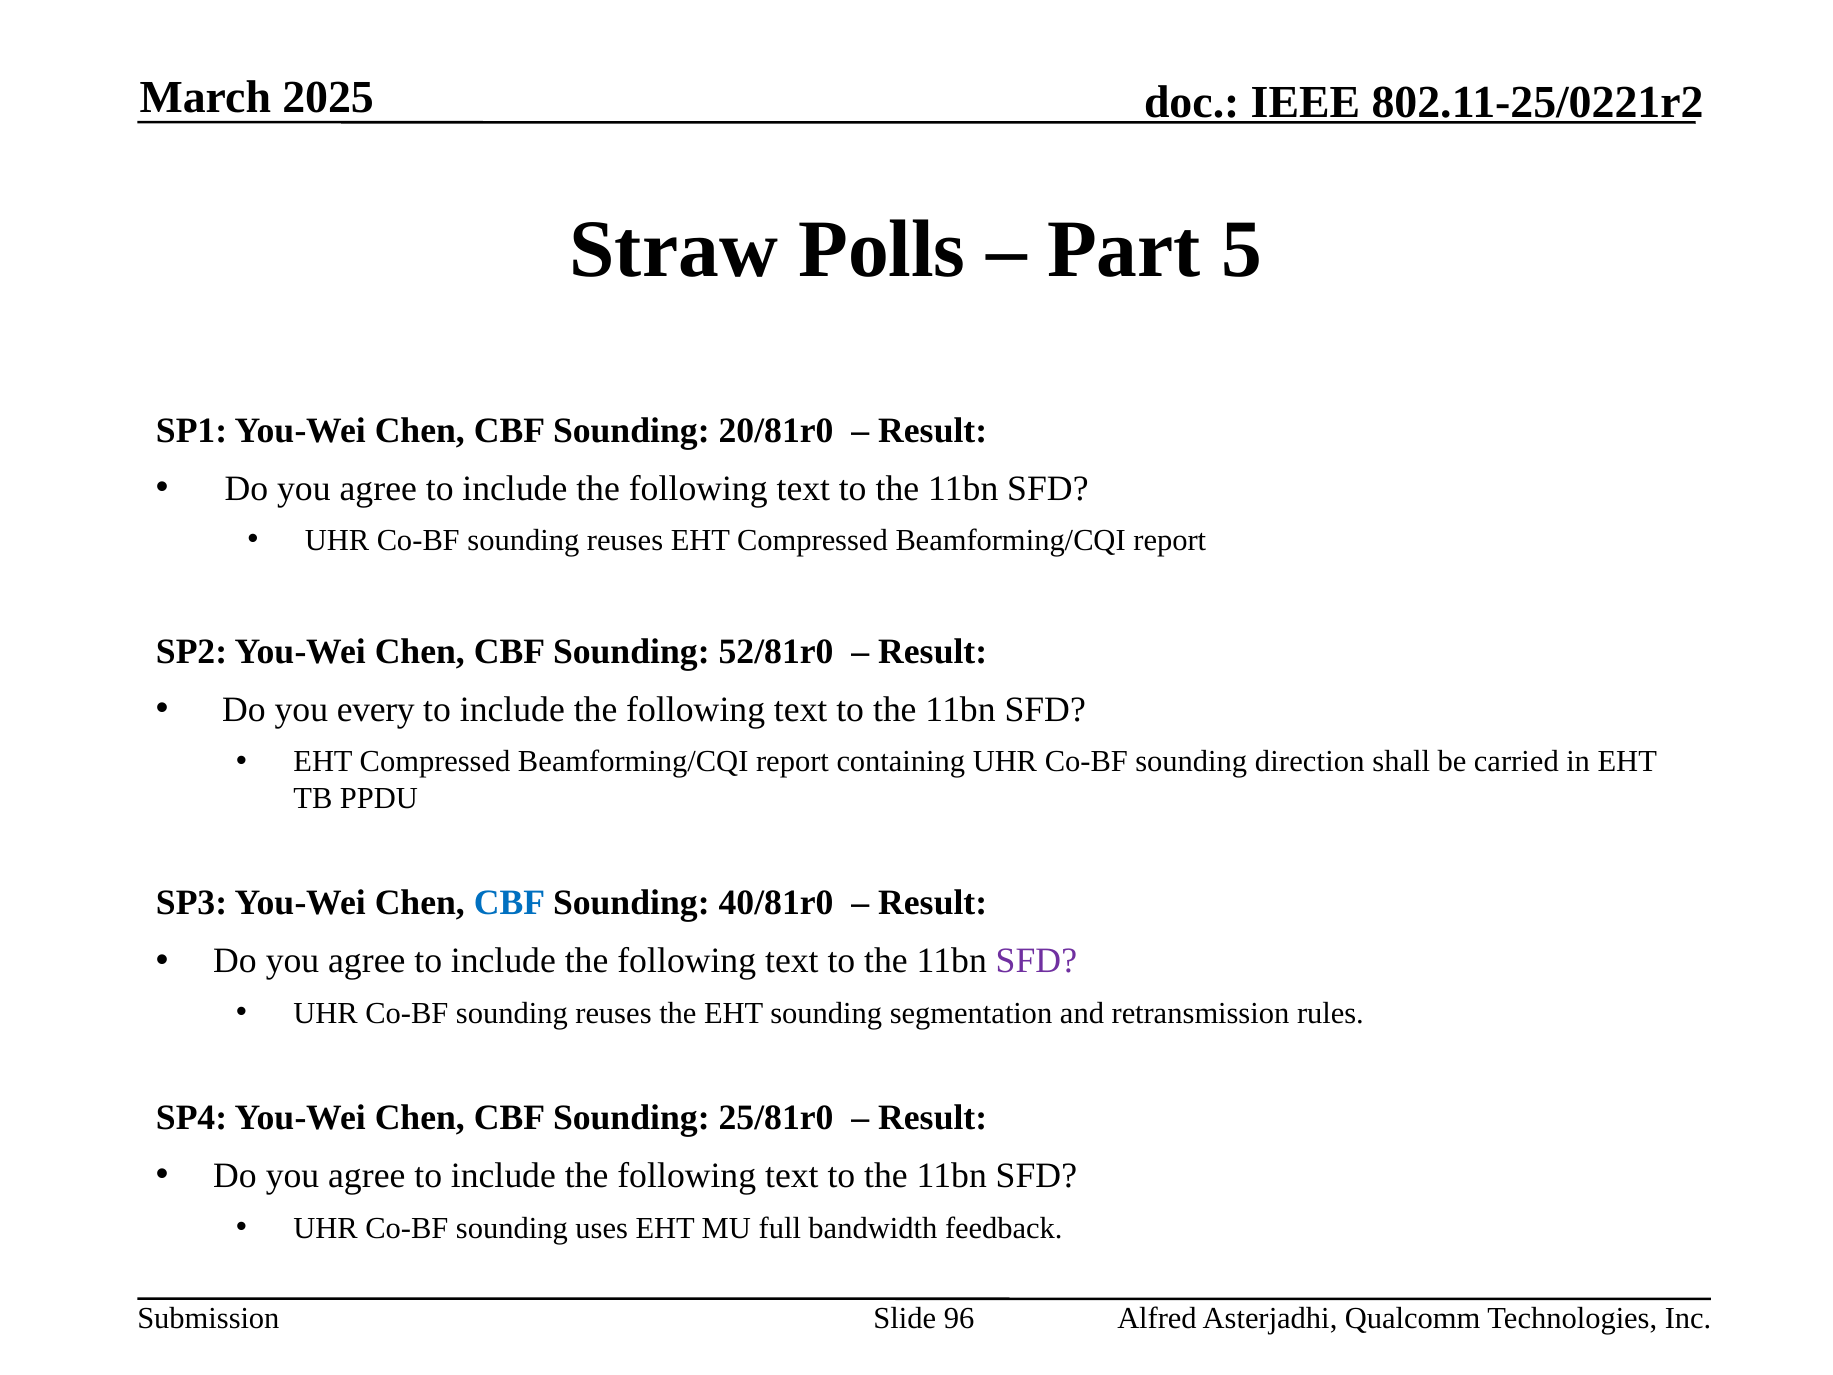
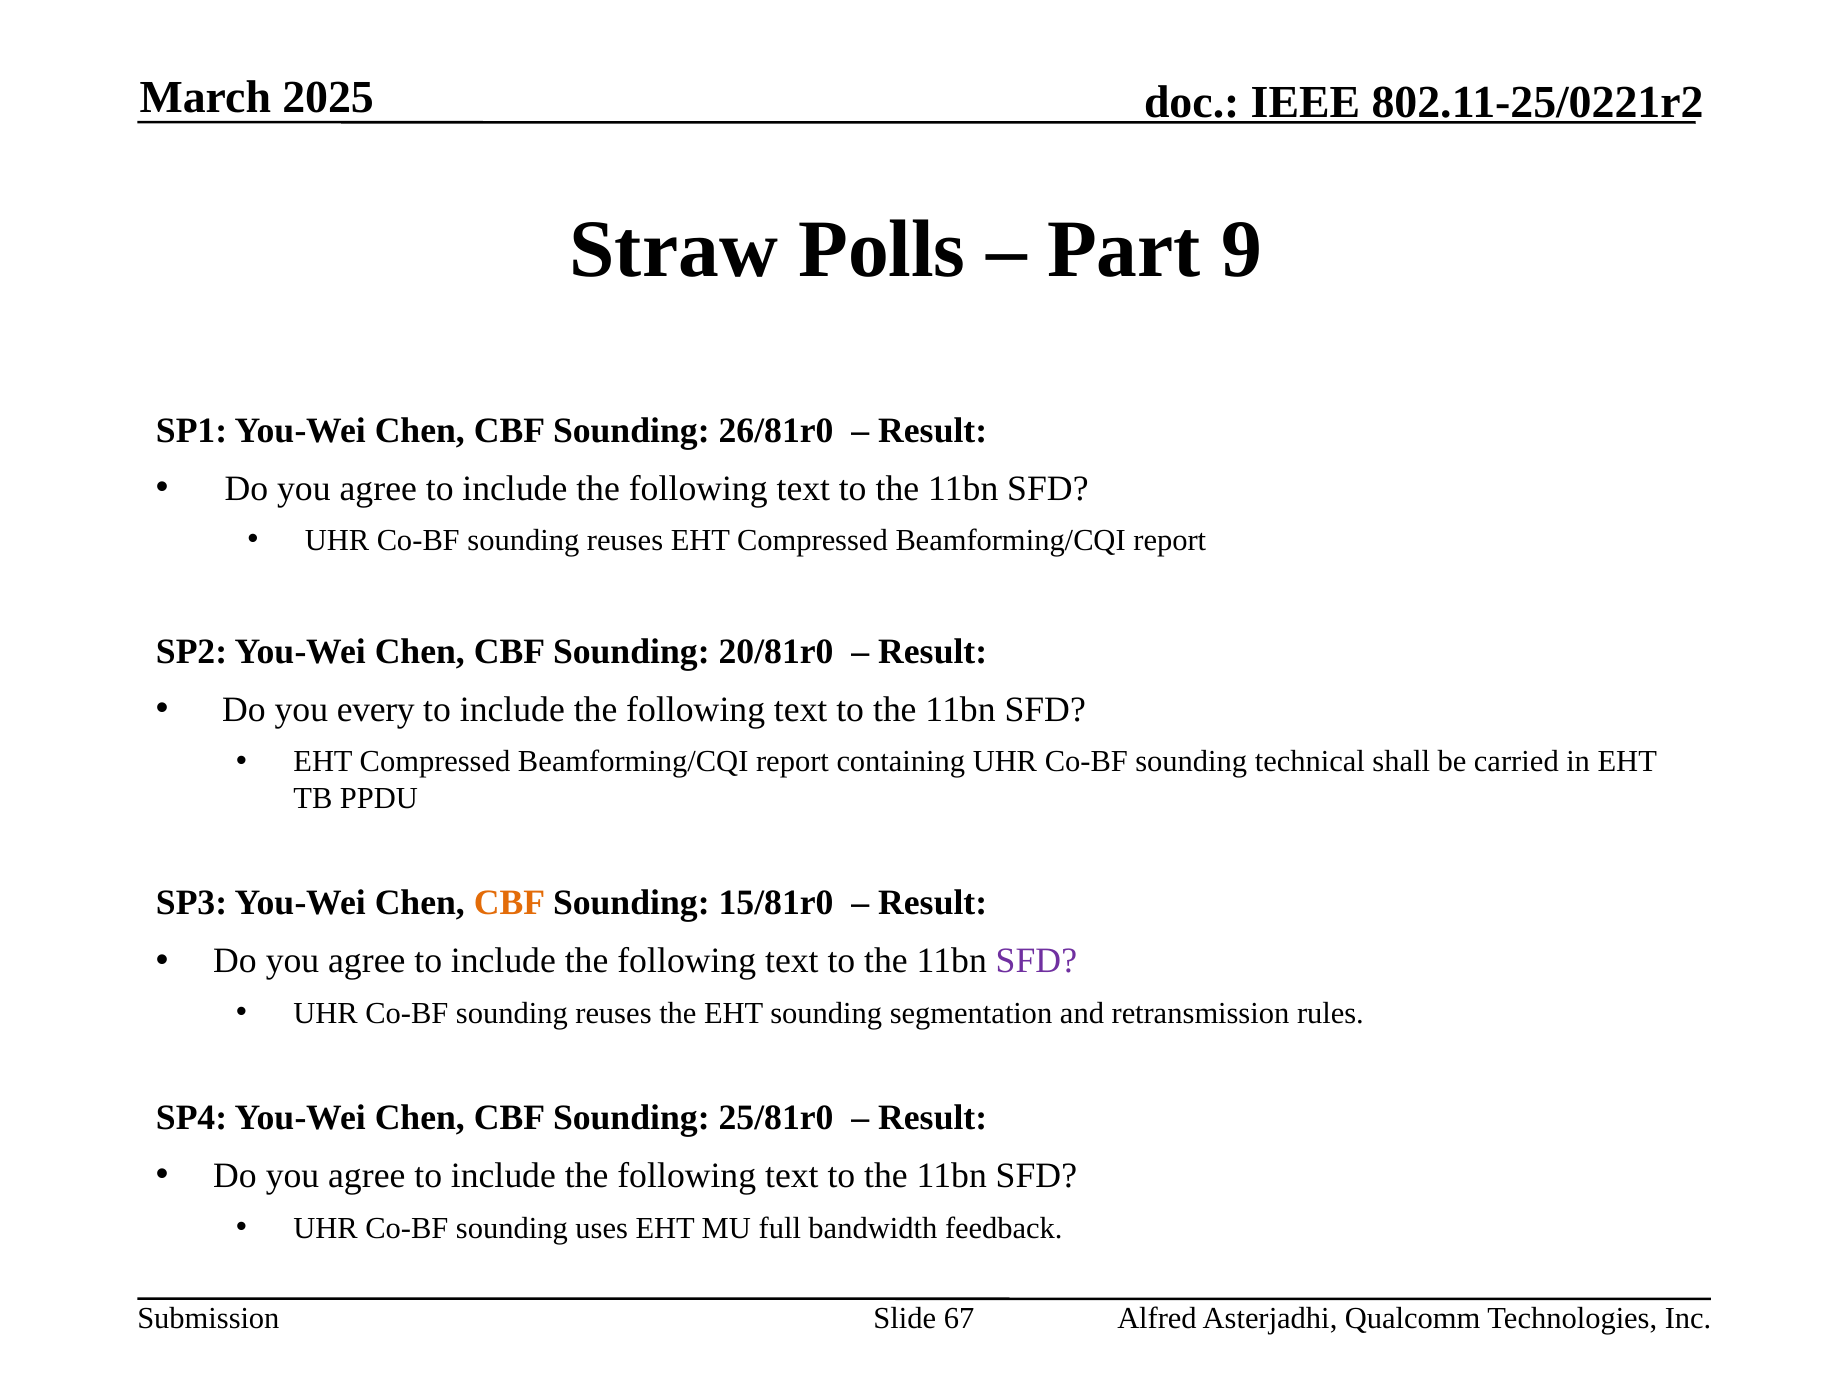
5: 5 -> 9 (1242, 250)
20/81r0: 20/81r0 -> 26/81r0 (776, 430)
52/81r0: 52/81r0 -> 20/81r0 (776, 651)
direction: direction -> technical (1310, 761)
CBF colour: blue -> orange (510, 903)
40/81r0: 40/81r0 -> 15/81r0 (776, 903)
96: 96 -> 67 (959, 1318)
